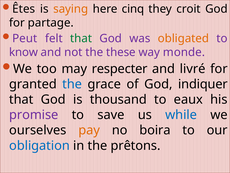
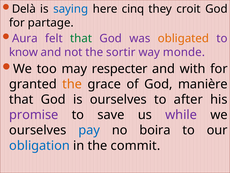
Êtes: Êtes -> Delà (24, 9)
saying colour: orange -> blue (71, 9)
Peut: Peut -> Aura (25, 38)
these: these -> sortir (121, 52)
livré: livré -> with (193, 69)
the colour: blue -> orange (72, 84)
indiquer: indiquer -> manière (203, 84)
is thousand: thousand -> ourselves (118, 99)
eaux: eaux -> after (188, 99)
while colour: blue -> purple (181, 115)
pay colour: orange -> blue (89, 130)
prêtons: prêtons -> commit (135, 145)
